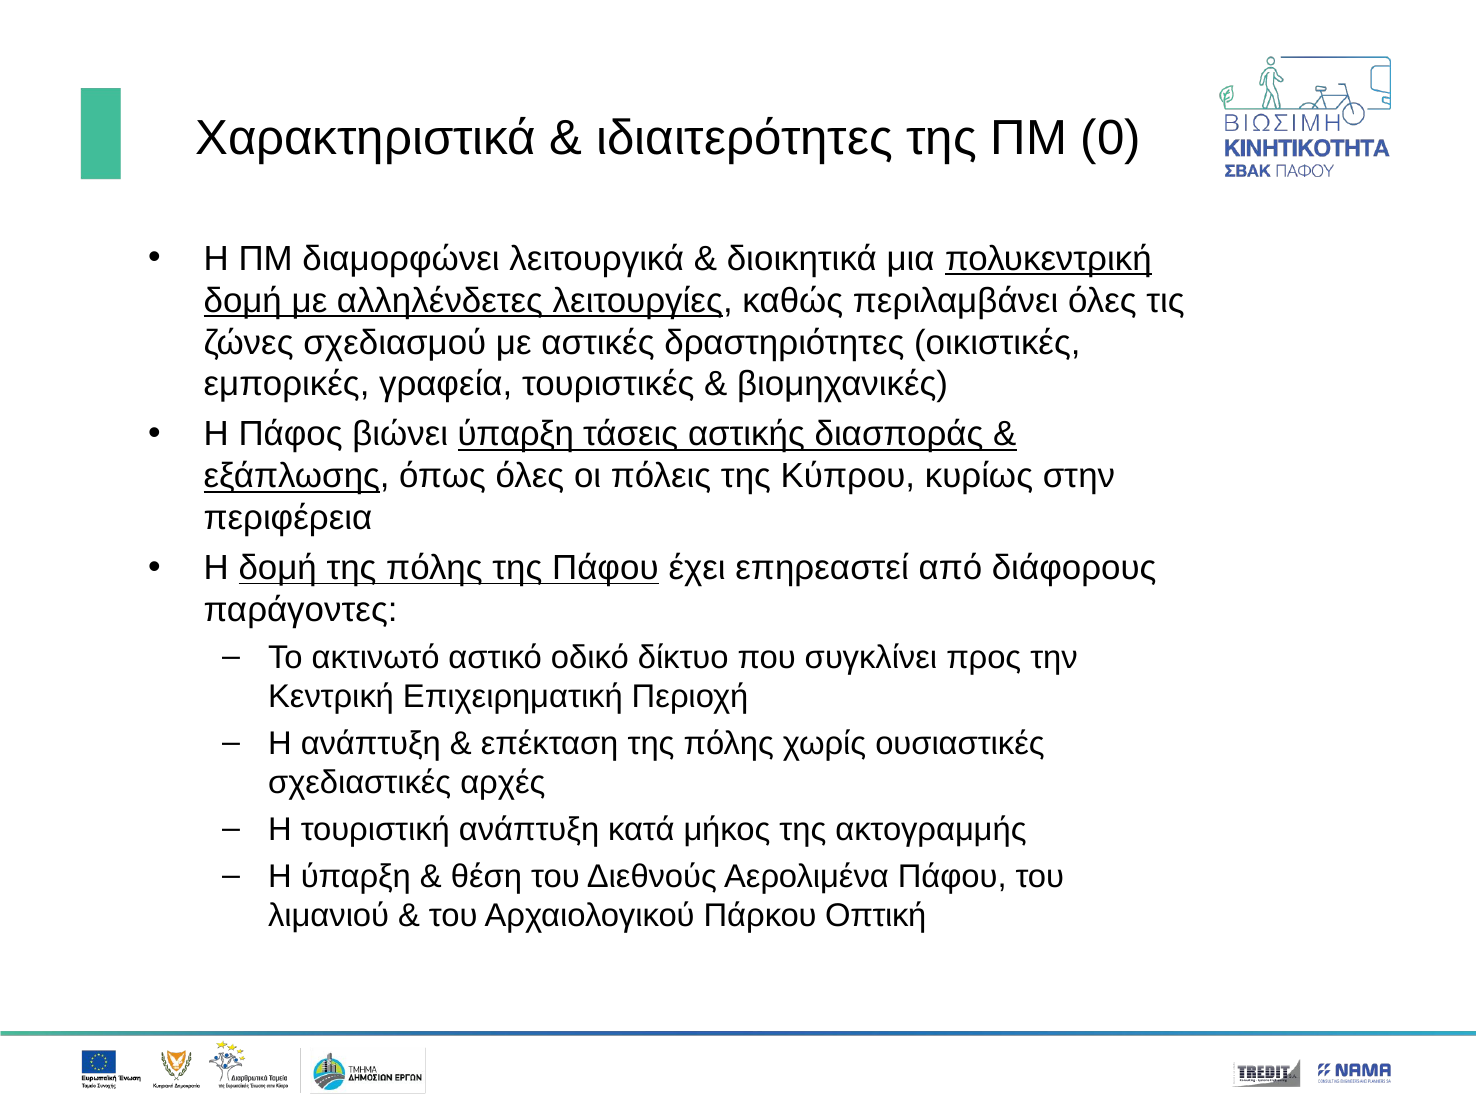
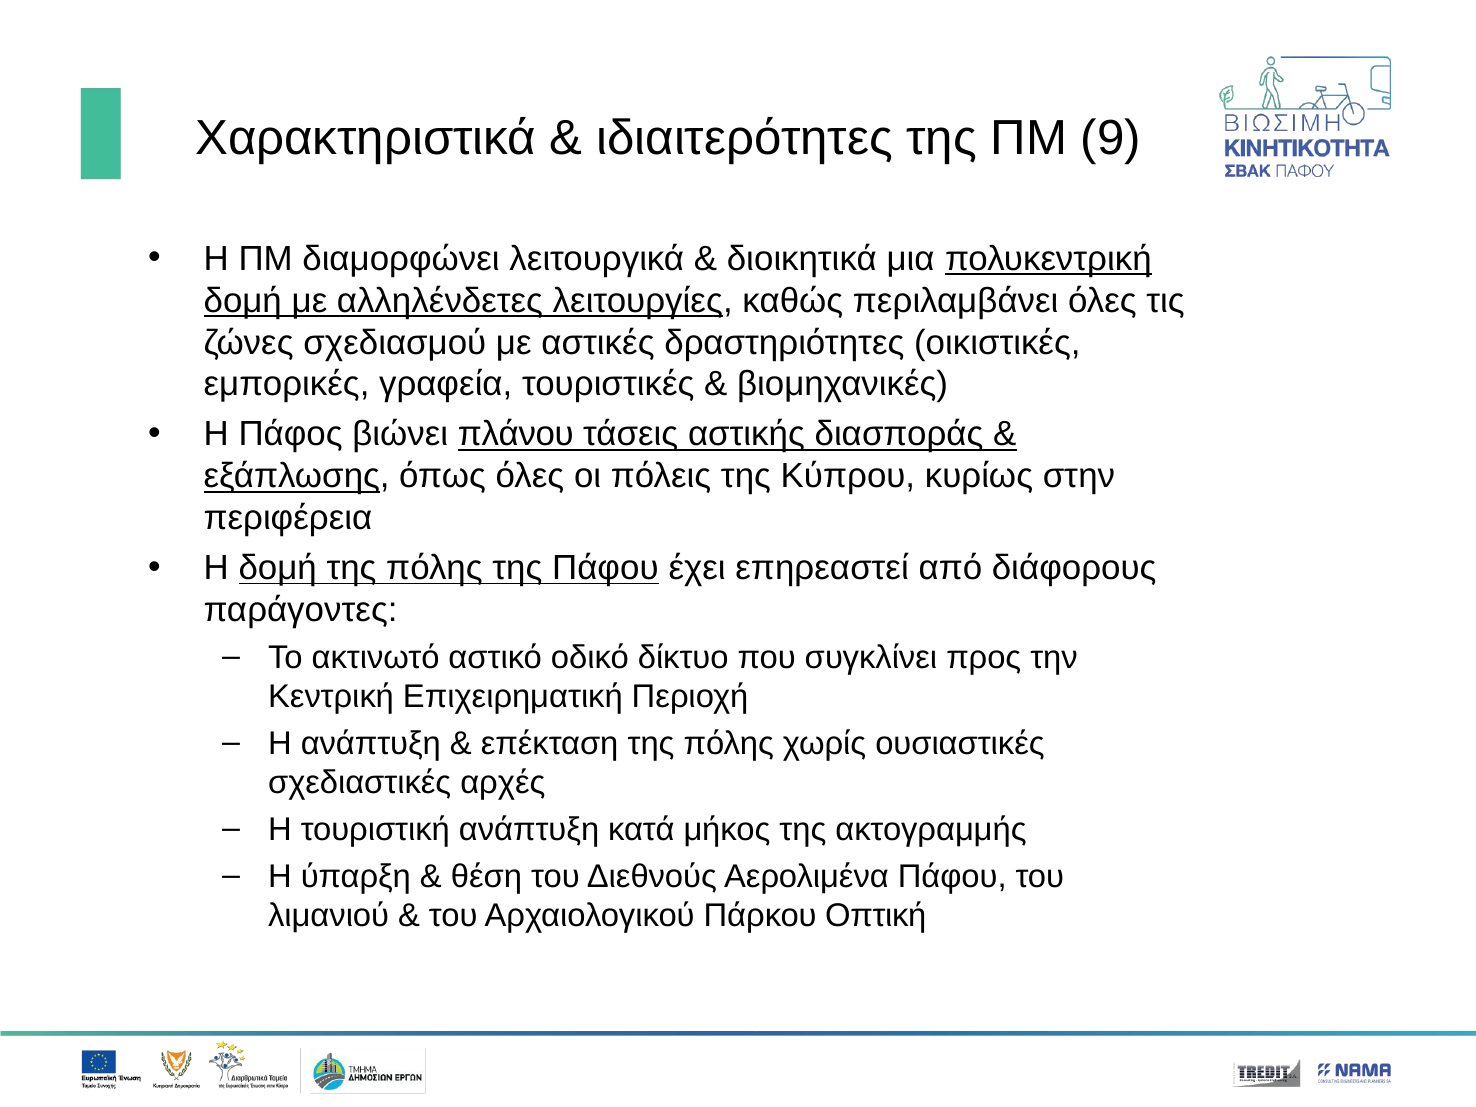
0: 0 -> 9 (1111, 138)
βιώνει ύπαρξη: ύπαρξη -> πλάνου (516, 434)
